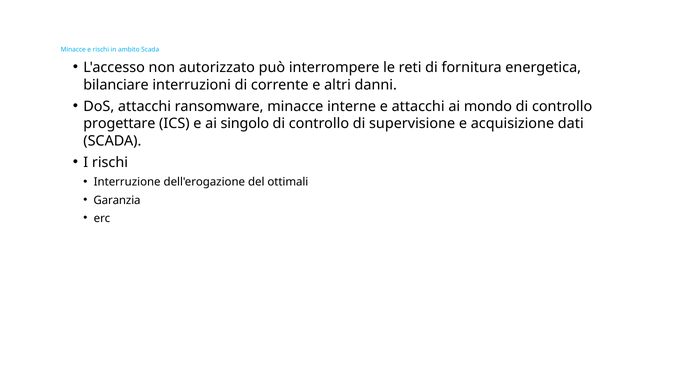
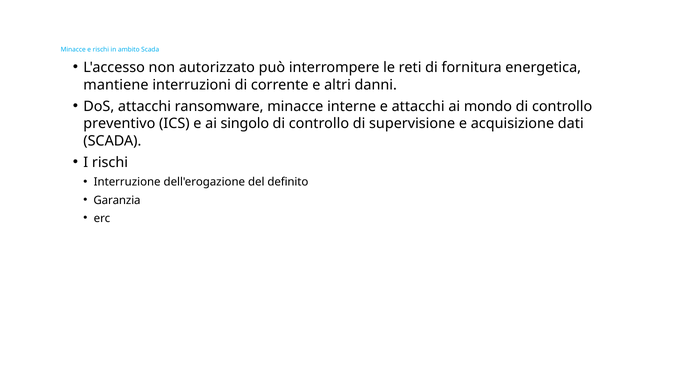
bilanciare: bilanciare -> mantiene (116, 85)
progettare: progettare -> preventivo (119, 124)
ottimali: ottimali -> definito (288, 182)
